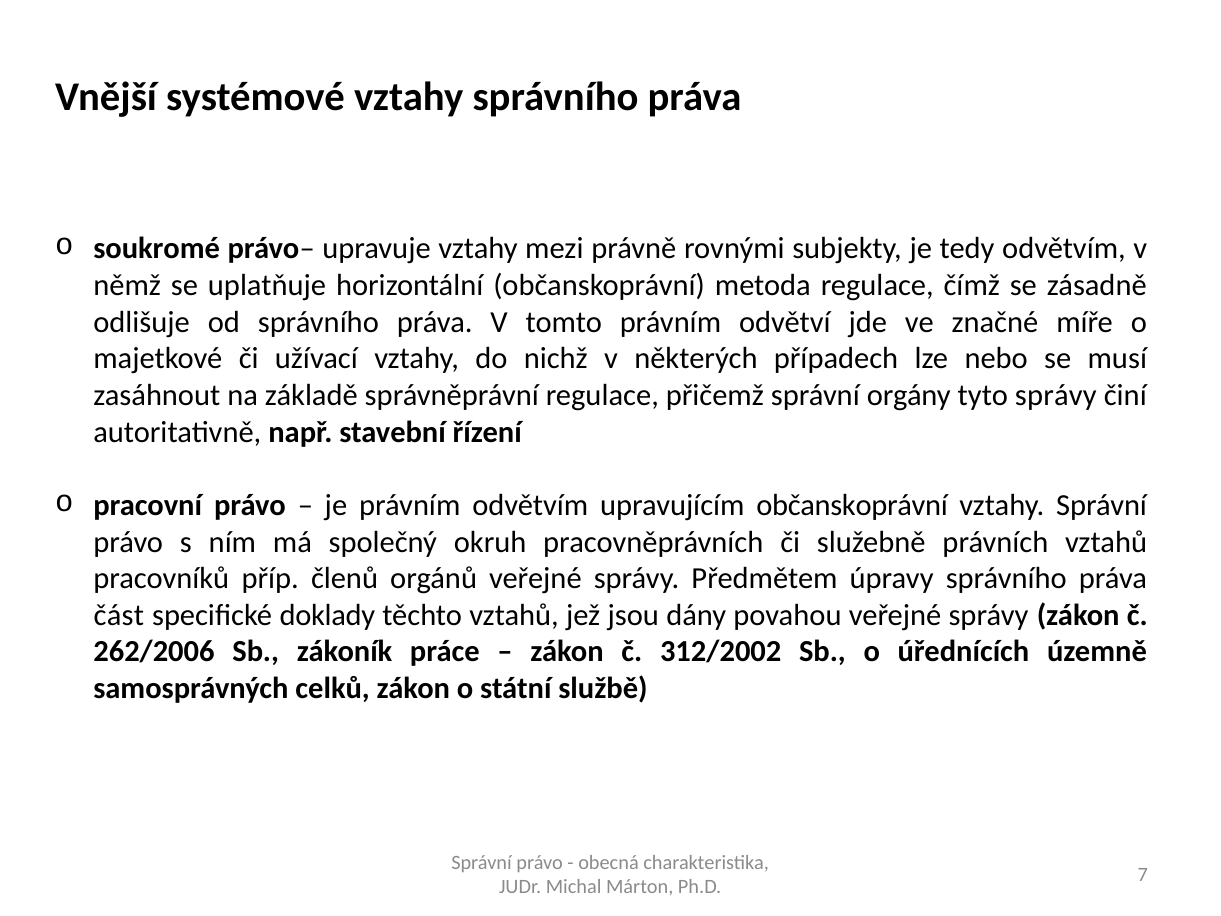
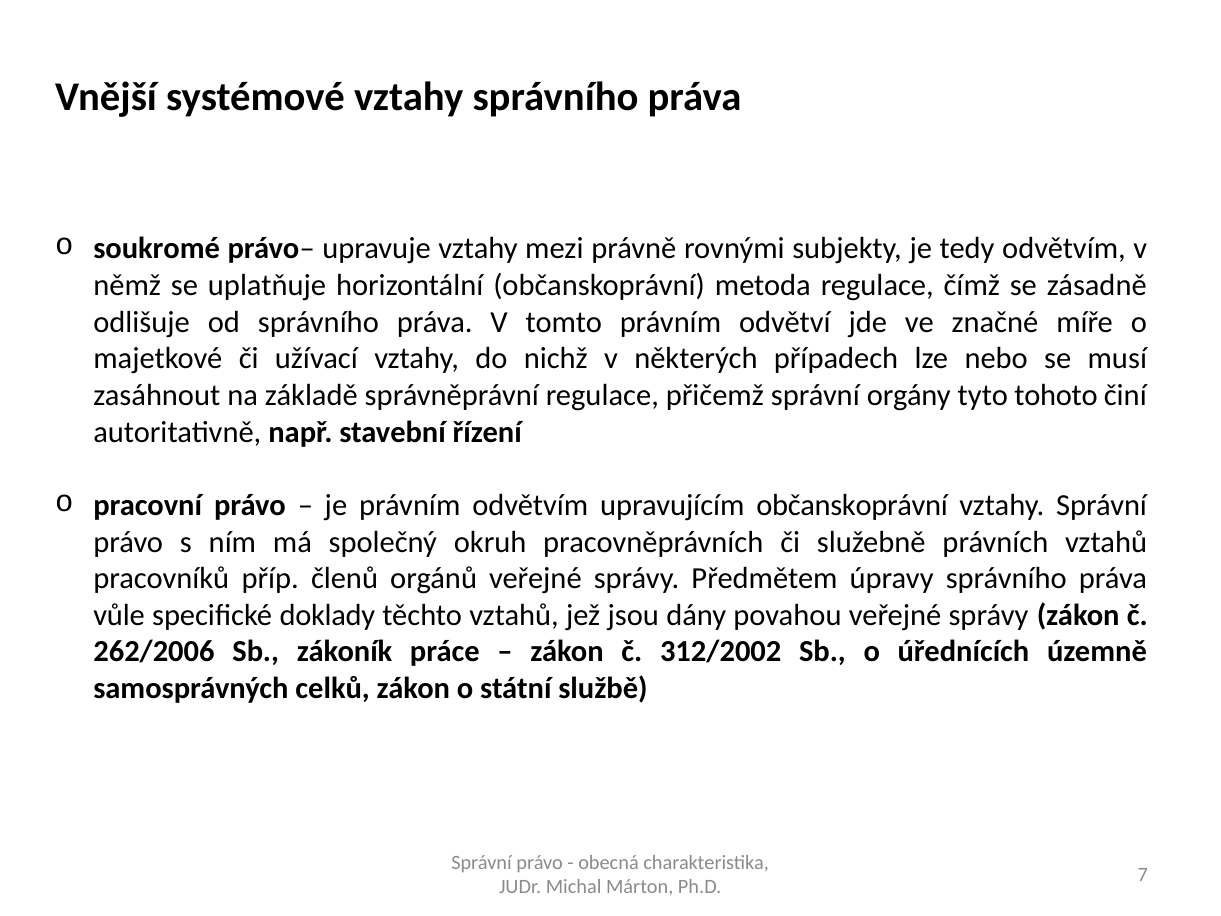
tyto správy: správy -> tohoto (1056, 395)
část: část -> vůle (119, 615)
